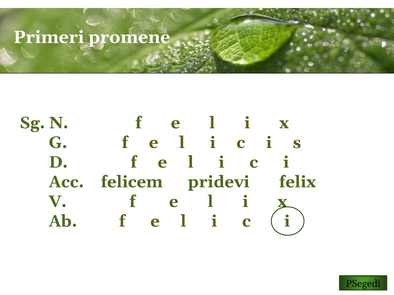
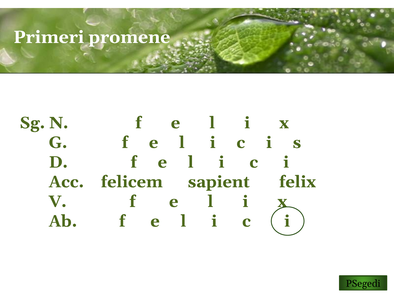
pridevi: pridevi -> sapient (219, 182)
